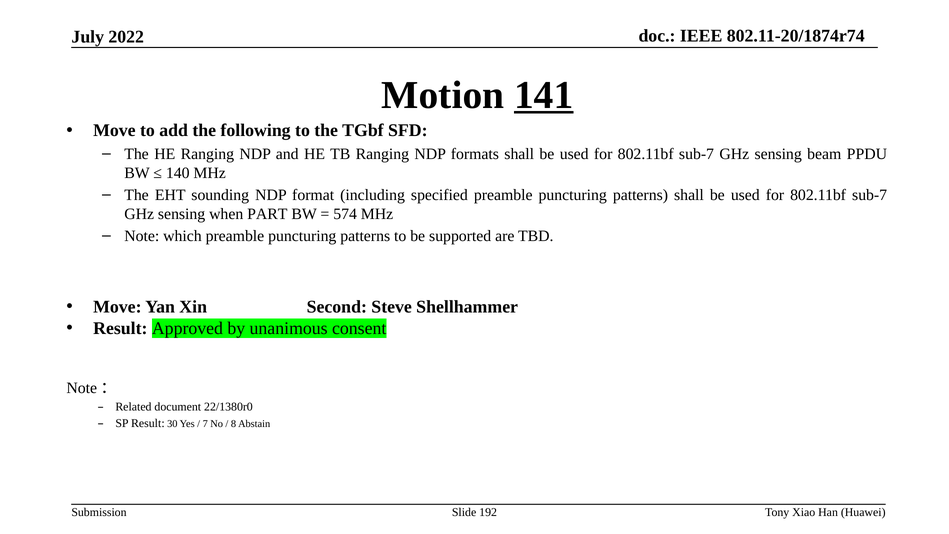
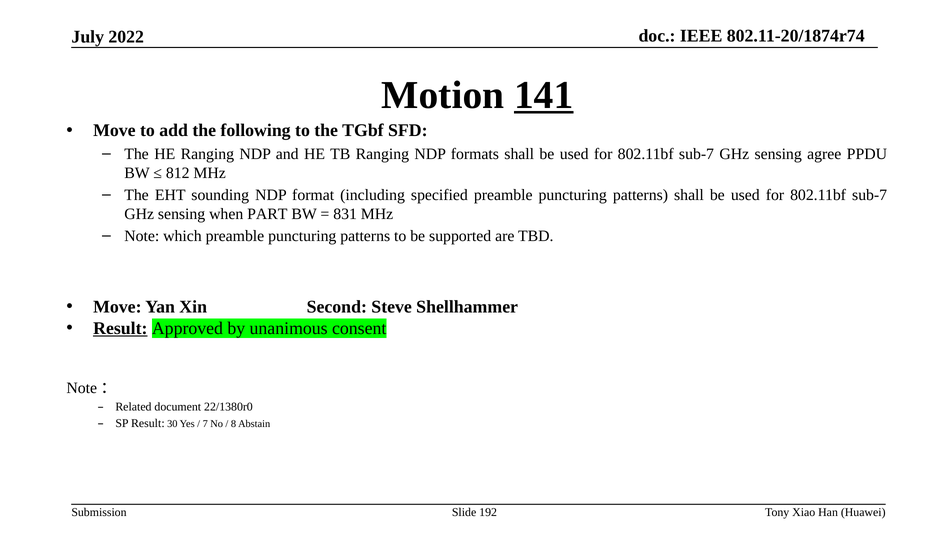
beam: beam -> agree (824, 154)
140: 140 -> 812 (178, 173)
574: 574 -> 831 (345, 214)
Result underline: none -> present (120, 328)
